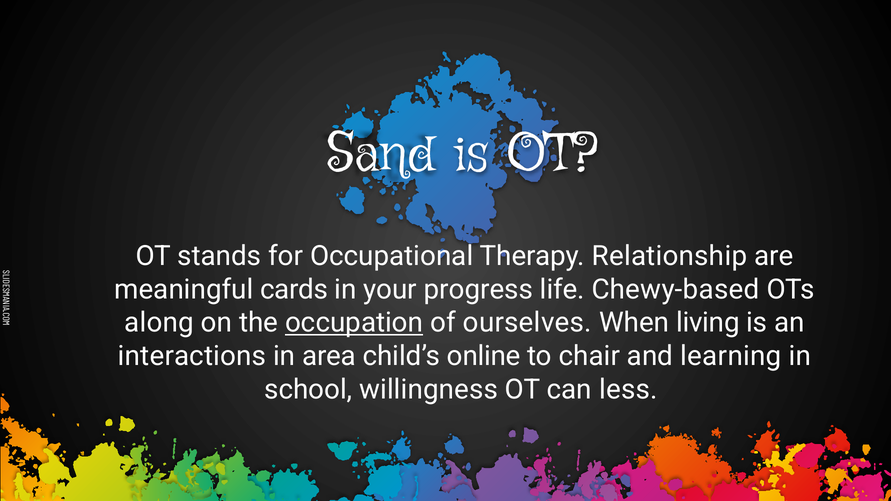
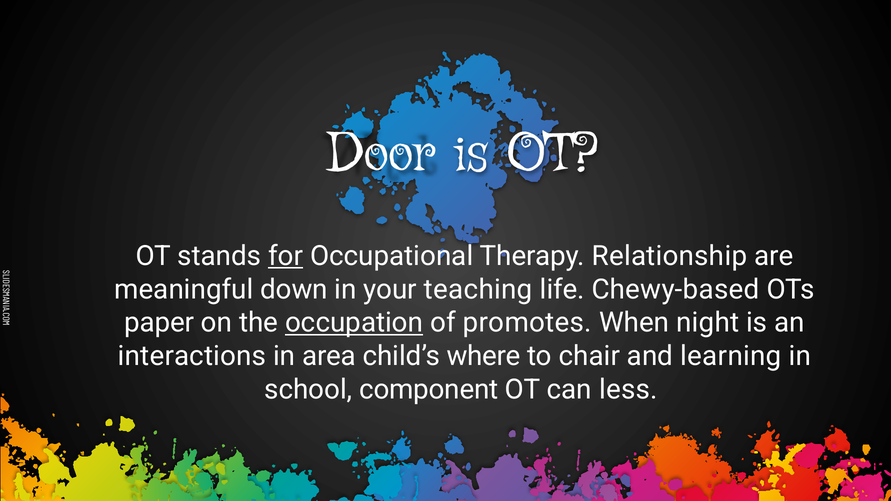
Sand: Sand -> Door (381, 154)
for underline: none -> present (286, 256)
cards: cards -> down (294, 289)
progress: progress -> teaching (478, 289)
along: along -> paper (159, 323)
ourselves: ourselves -> promotes (527, 323)
living: living -> night (708, 323)
online: online -> where (484, 356)
willingness: willingness -> component (429, 390)
